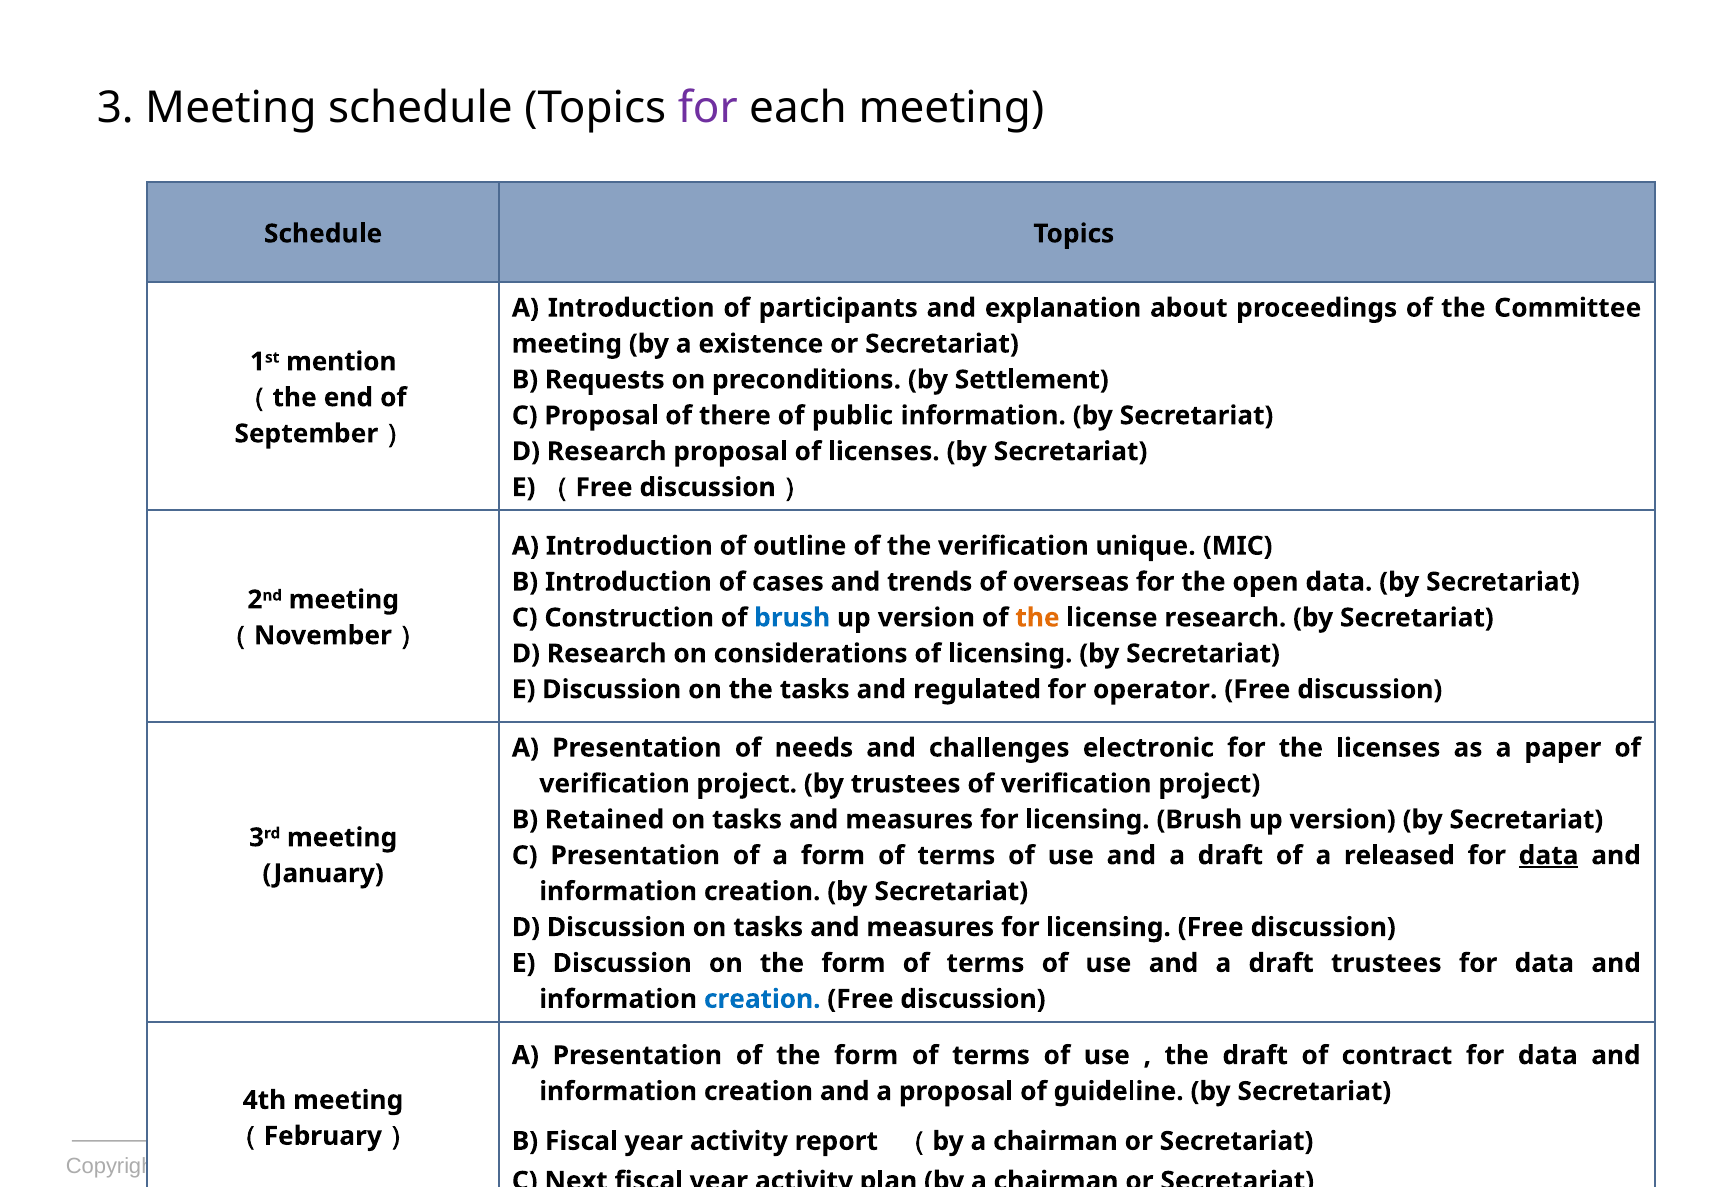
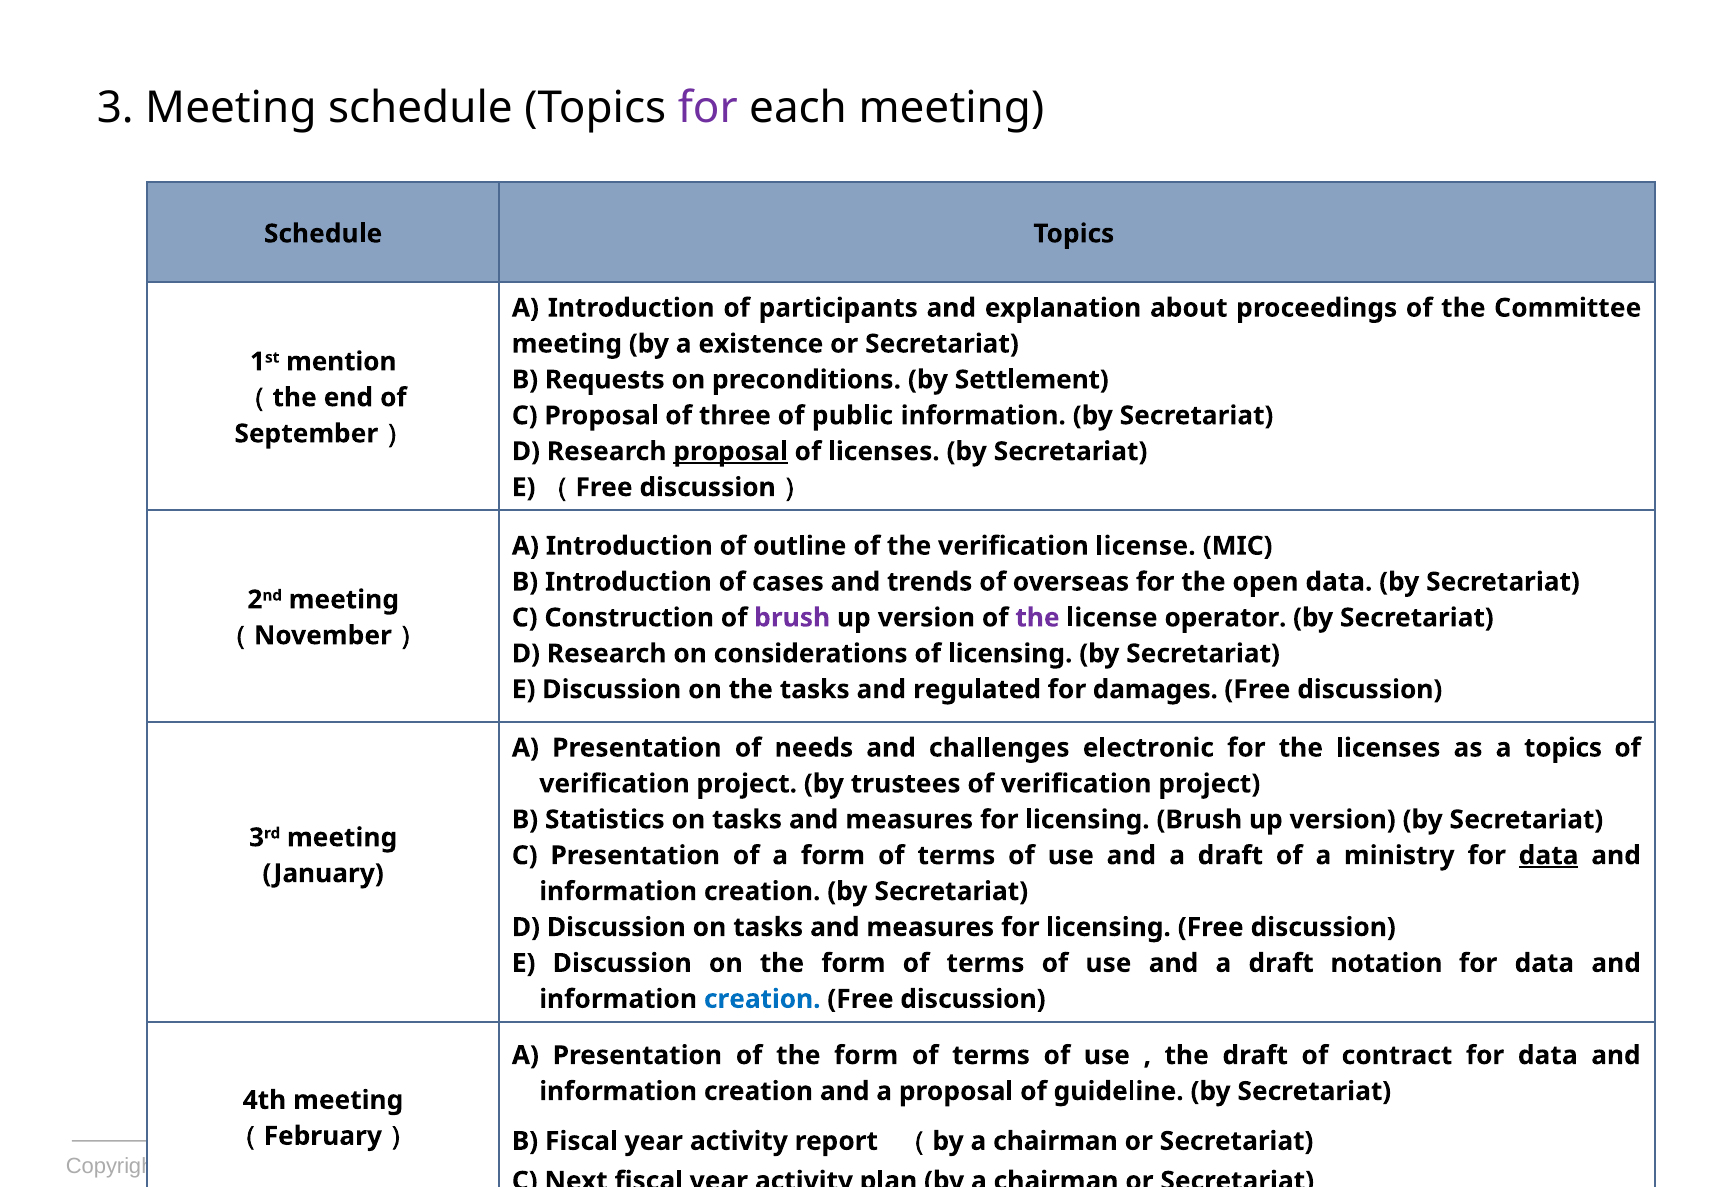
there: there -> three (735, 416)
proposal underline: none -> present (731, 452)
verification unique: unique -> license (1146, 546)
brush colour: blue -> purple (792, 618)
the colour: orange -> purple (1037, 618)
license research: research -> operator (1225, 618)
operator: operator -> damages (1155, 690)
a paper: paper -> topics (1563, 748)
Retained: Retained -> Statistics (605, 820)
released: released -> ministry (1399, 856)
draft trustees: trustees -> notation (1387, 963)
